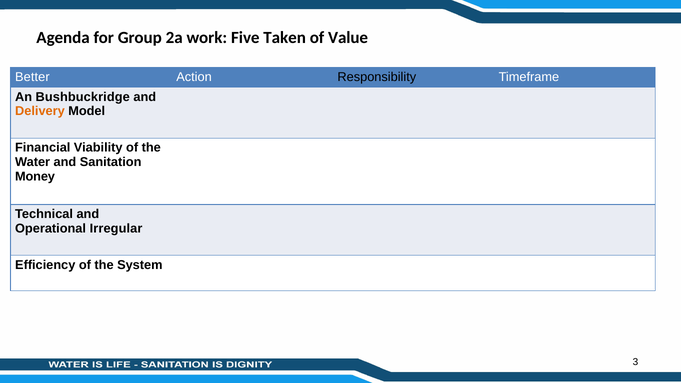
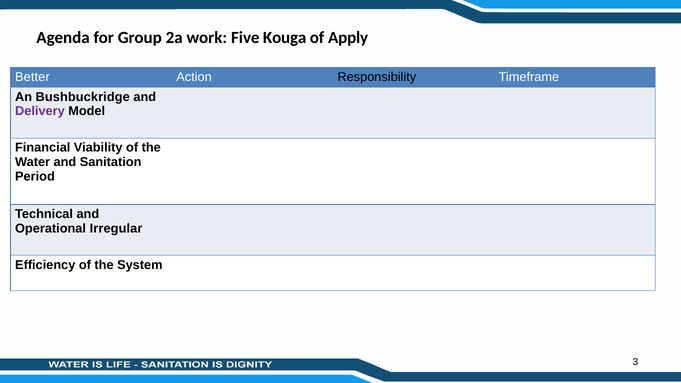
Taken: Taken -> Kouga (285, 38)
Value: Value -> Apply (348, 38)
Delivery colour: orange -> purple (40, 111)
Money: Money -> Period (35, 176)
